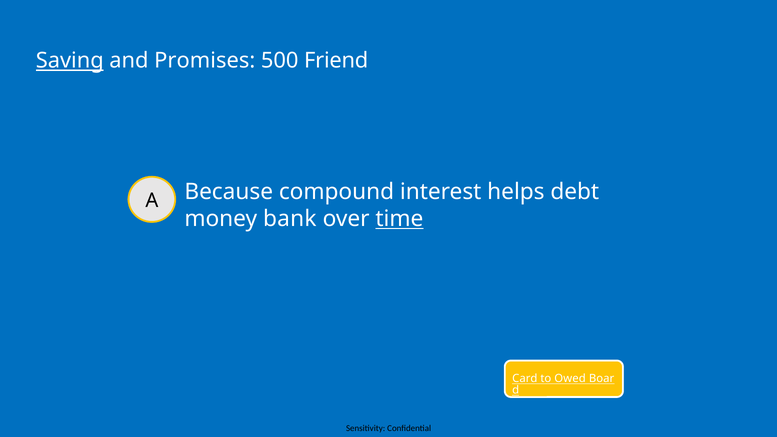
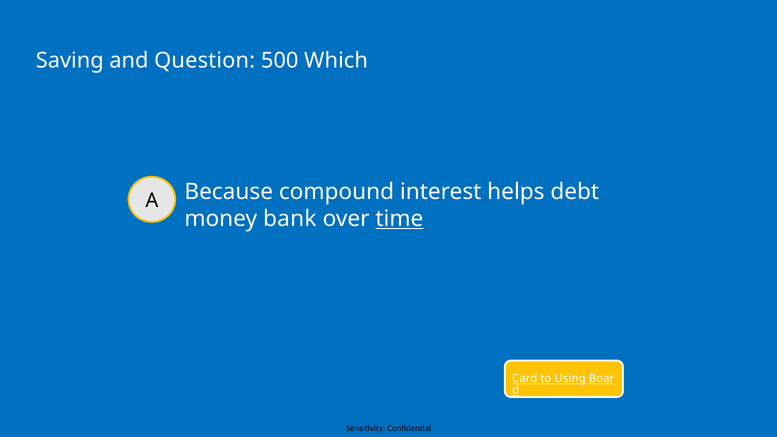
Saving underline: present -> none (70, 61)
Promises: Promises -> Question (205, 61)
Friend: Friend -> Which (336, 61)
Owed: Owed -> Using (570, 379)
